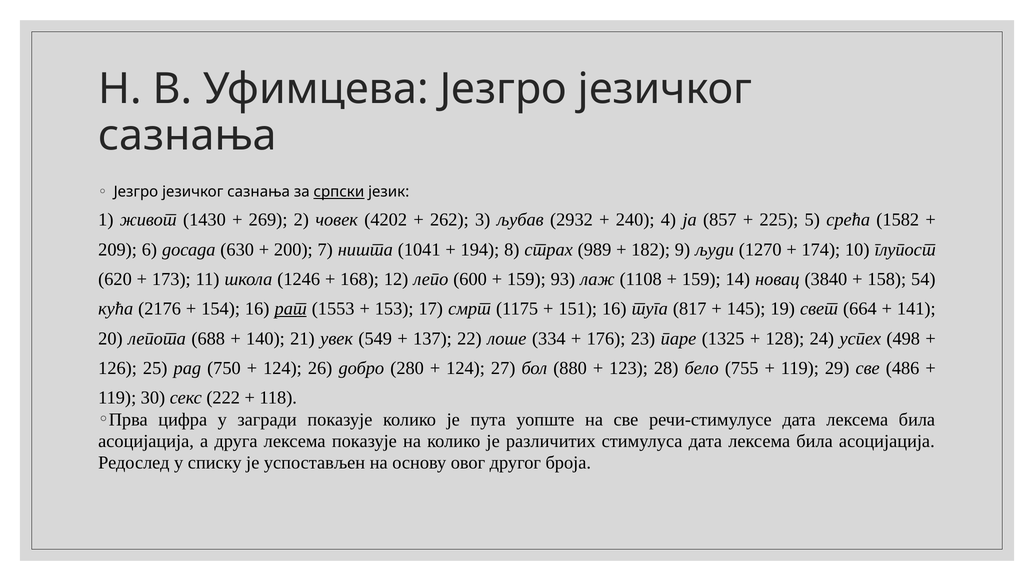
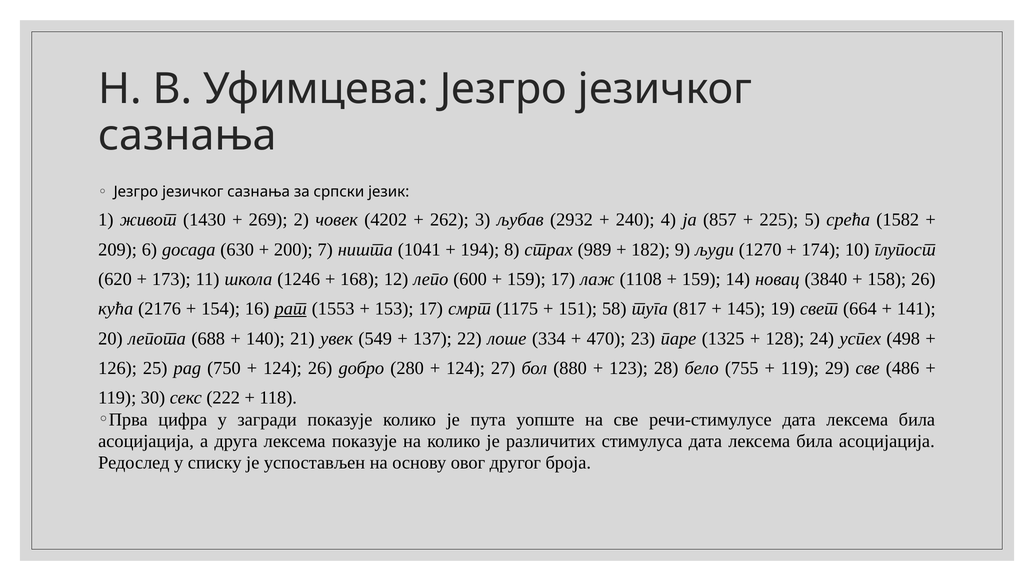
српски underline: present -> none (339, 192)
159 93: 93 -> 17 (563, 279)
158 54: 54 -> 26 (923, 279)
151 16: 16 -> 58 (614, 309)
176: 176 -> 470 (606, 339)
